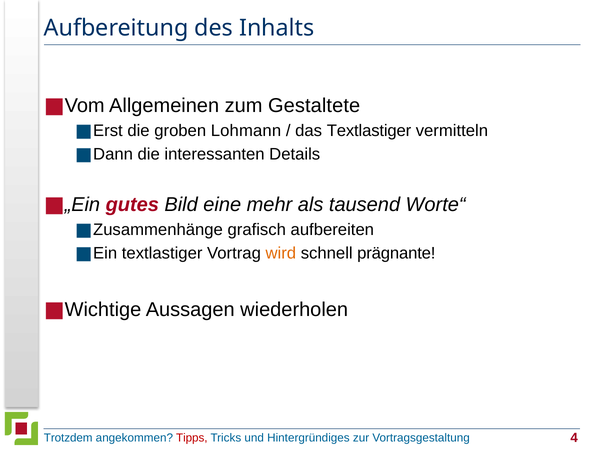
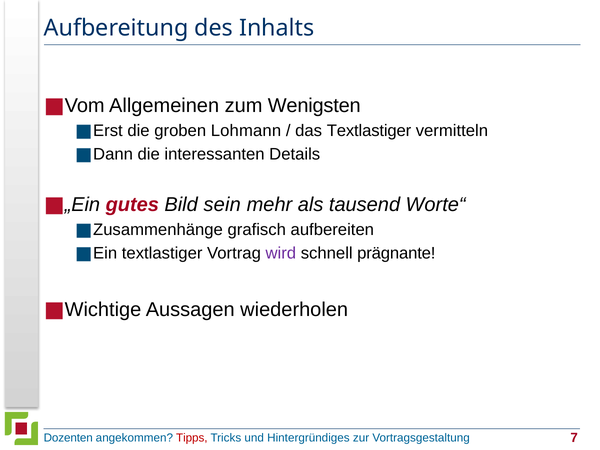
Gestaltete: Gestaltete -> Wenigsten (314, 106)
eine: eine -> sein (222, 205)
wird colour: orange -> purple (281, 253)
Trotzdem: Trotzdem -> Dozenten (68, 438)
4: 4 -> 7 (574, 438)
